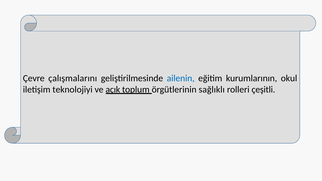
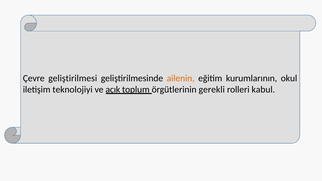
çalışmalarını: çalışmalarını -> geliştirilmesi (73, 78)
ailenin colour: blue -> orange (181, 78)
sağlıklı: sağlıklı -> gerekli (212, 90)
çeşitli: çeşitli -> kabul (263, 90)
